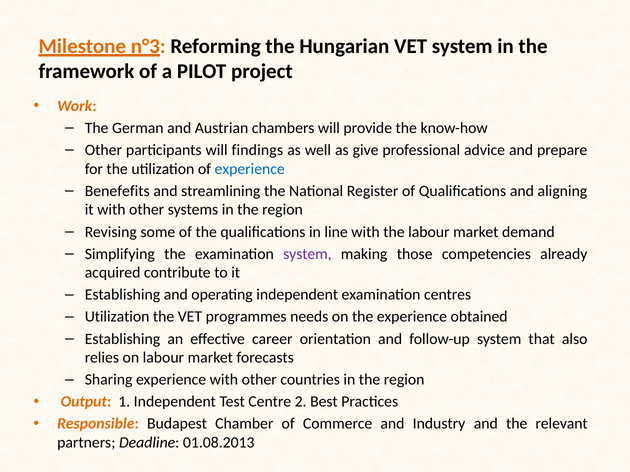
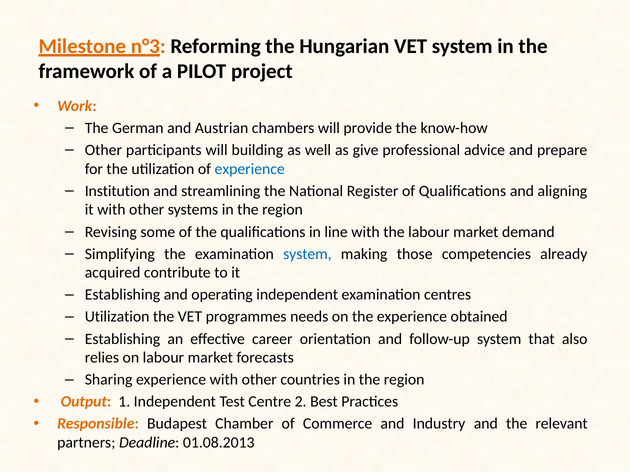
findings: findings -> building (257, 150)
Benefefits: Benefefits -> Institution (117, 191)
system colour: purple -> blue (307, 254)
